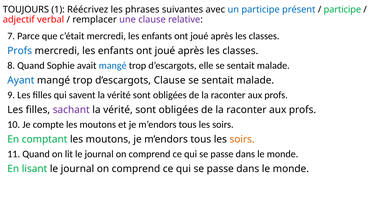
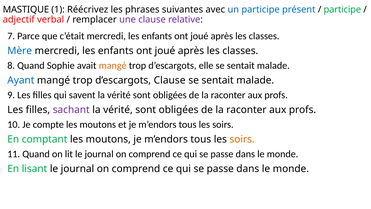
TOUJOURS: TOUJOURS -> MASTIQUE (26, 10)
Profs: Profs -> Mère (20, 51)
mangé colour: blue -> orange (113, 66)
